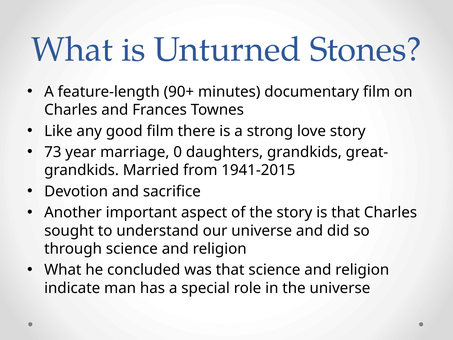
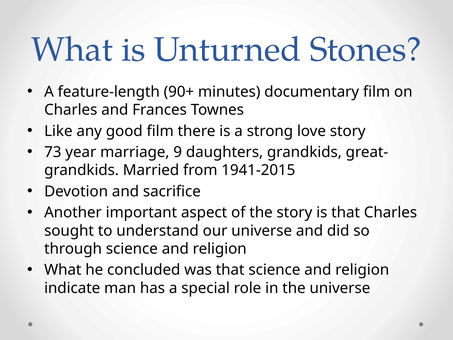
0: 0 -> 9 (178, 152)
